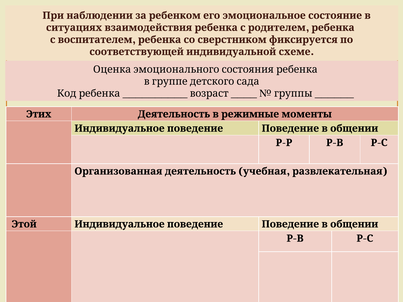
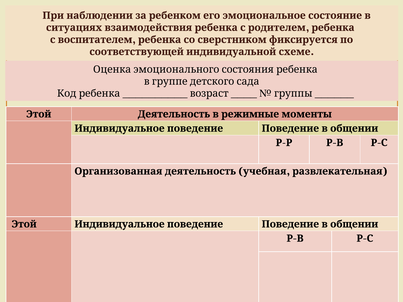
Этих: Этих -> Этой (39, 114)
